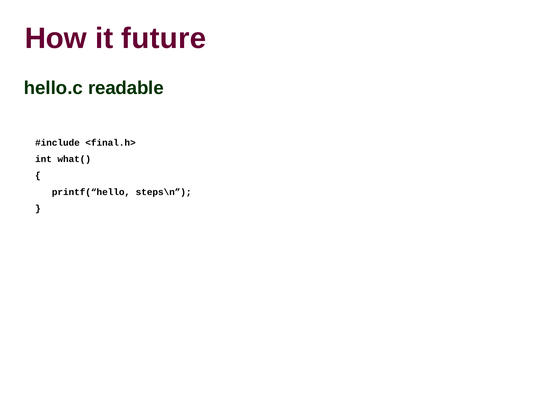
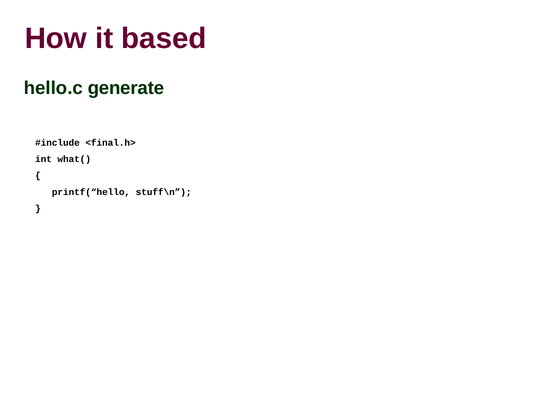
future: future -> based (164, 39)
readable: readable -> generate (126, 88)
steps\n: steps\n -> stuff\n (164, 192)
